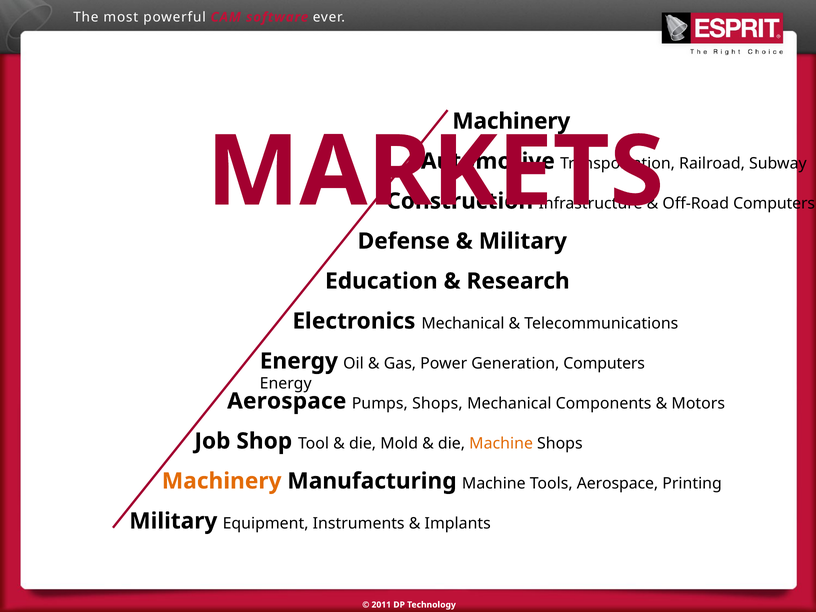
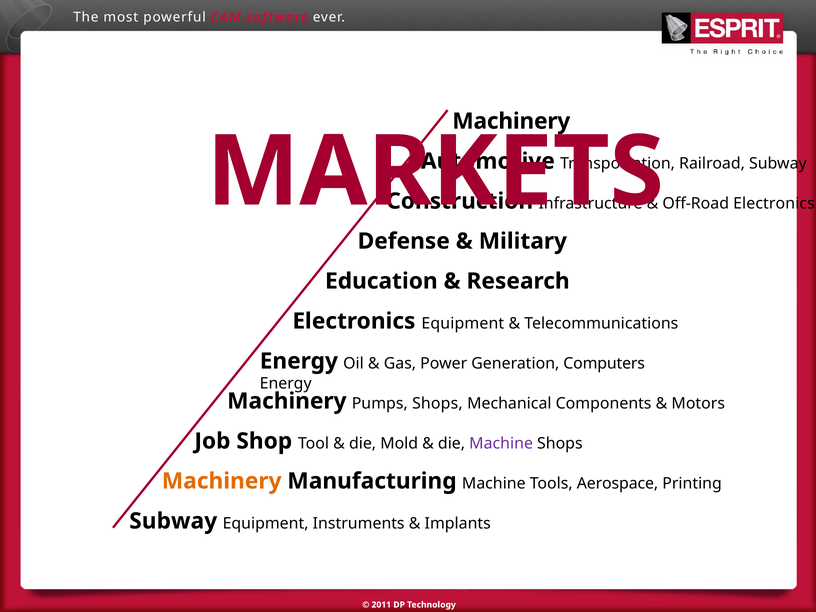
Off-Road Computers: Computers -> Electronics (774, 203)
Electronics Mechanical: Mechanical -> Equipment (463, 323)
Aerospace: Aerospace -> Machinery (287, 401)
Machine colour: orange -> purple (501, 443)
Military: Military -> Subway (173, 521)
